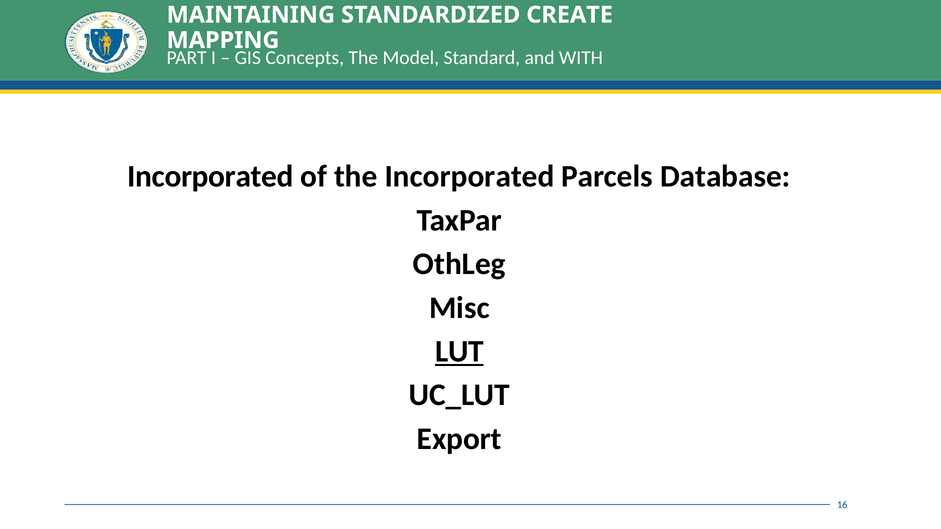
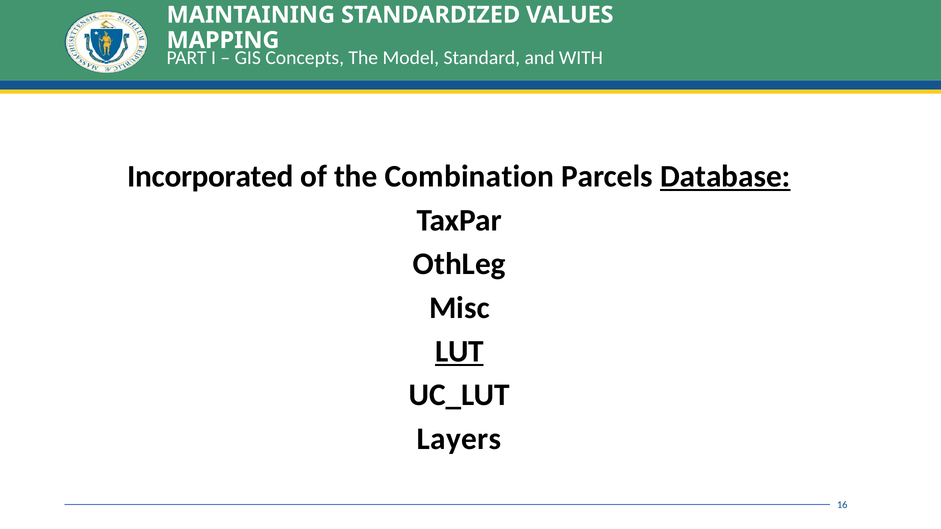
CREATE: CREATE -> VALUES (570, 15)
the Incorporated: Incorporated -> Combination (469, 177)
Database underline: none -> present (725, 177)
Export: Export -> Layers (459, 439)
